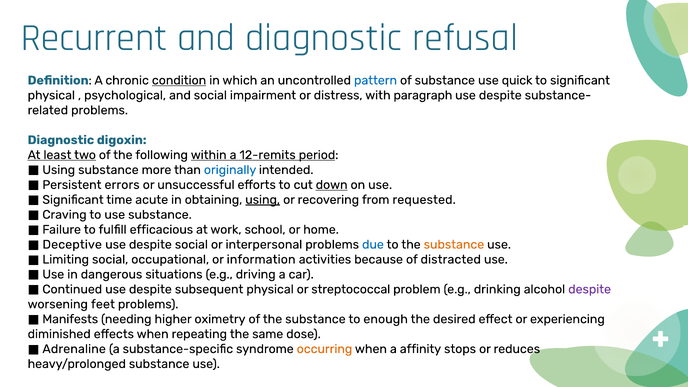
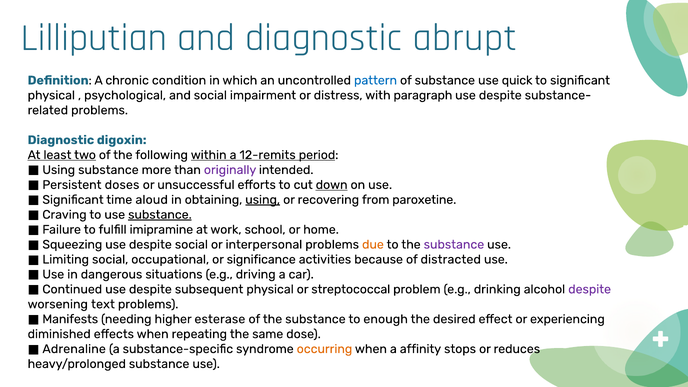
Recurrent: Recurrent -> Lilliputian (94, 38)
refusal: refusal -> abrupt (465, 38)
condition underline: present -> none (179, 80)
originally colour: blue -> purple (230, 170)
errors: errors -> doses (122, 185)
acute: acute -> aloud (152, 200)
requested: requested -> paroxetine (424, 200)
substance underline: none -> present (160, 215)
efficacious: efficacious -> imipramine (161, 230)
Deceptive: Deceptive -> Squeezing (72, 244)
due colour: blue -> orange (373, 244)
substance colour: orange -> purple (454, 244)
information: information -> significance (261, 259)
feet: feet -> text (103, 304)
oximetry: oximetry -> esterase (220, 319)
